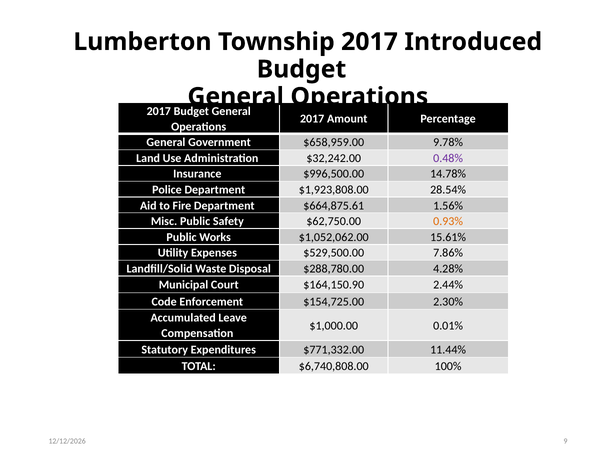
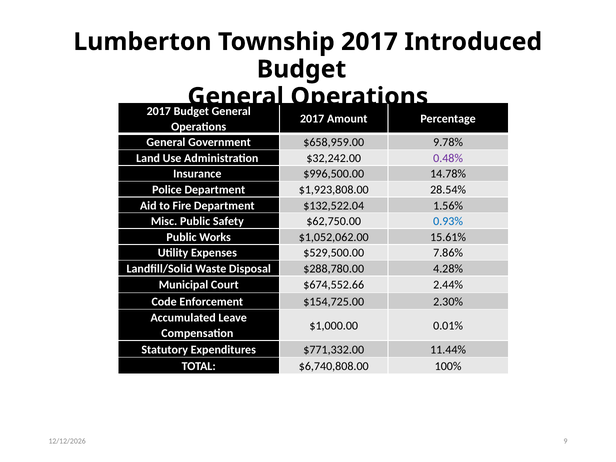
$664,875.61: $664,875.61 -> $132,522.04 (334, 206)
0.93% colour: orange -> blue (448, 221)
$164,150.90: $164,150.90 -> $674,552.66 (334, 285)
